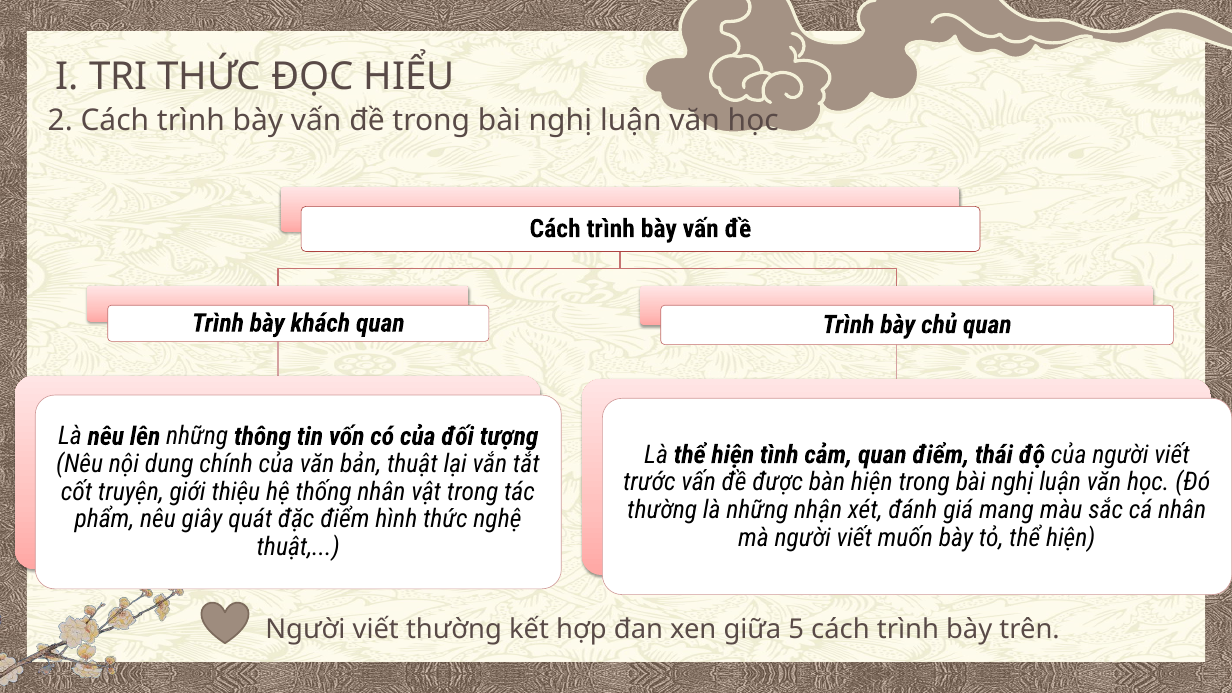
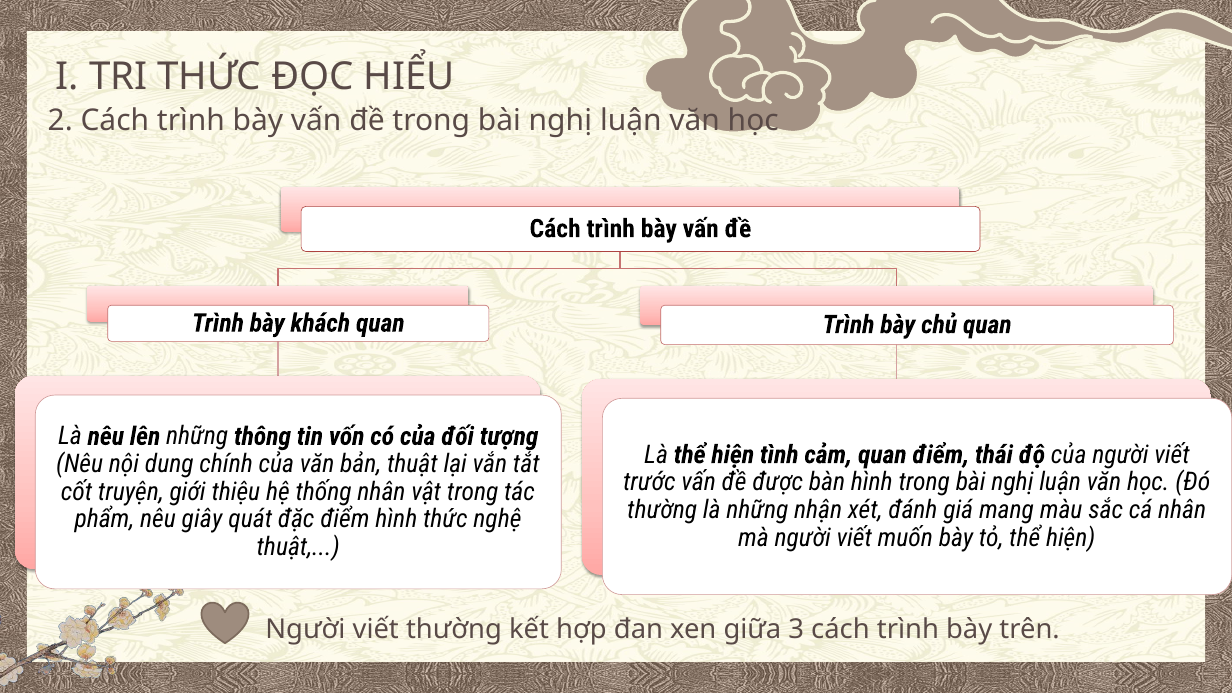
bàn hiện: hiện -> hình (872, 482)
5: 5 -> 3 (796, 630)
